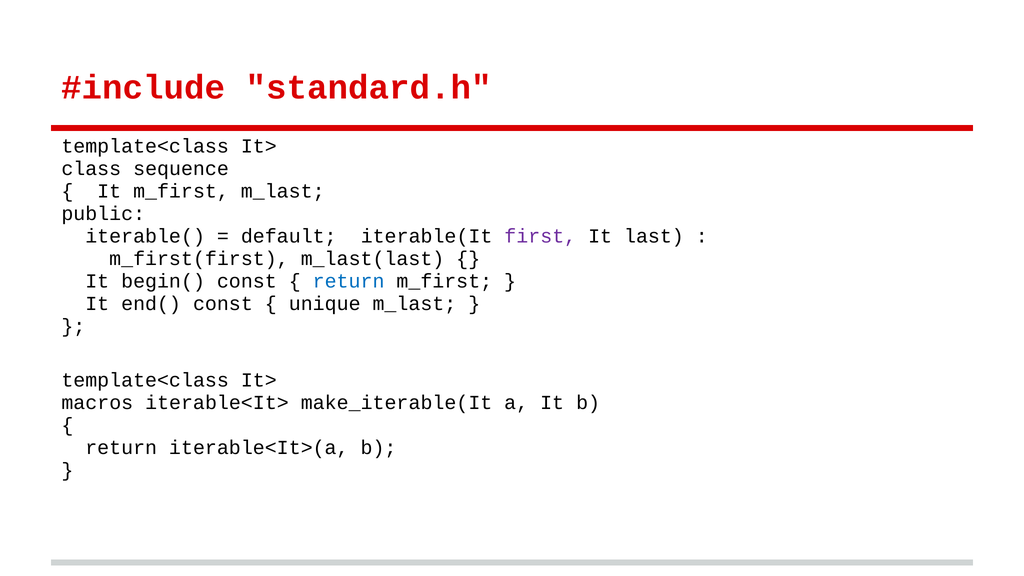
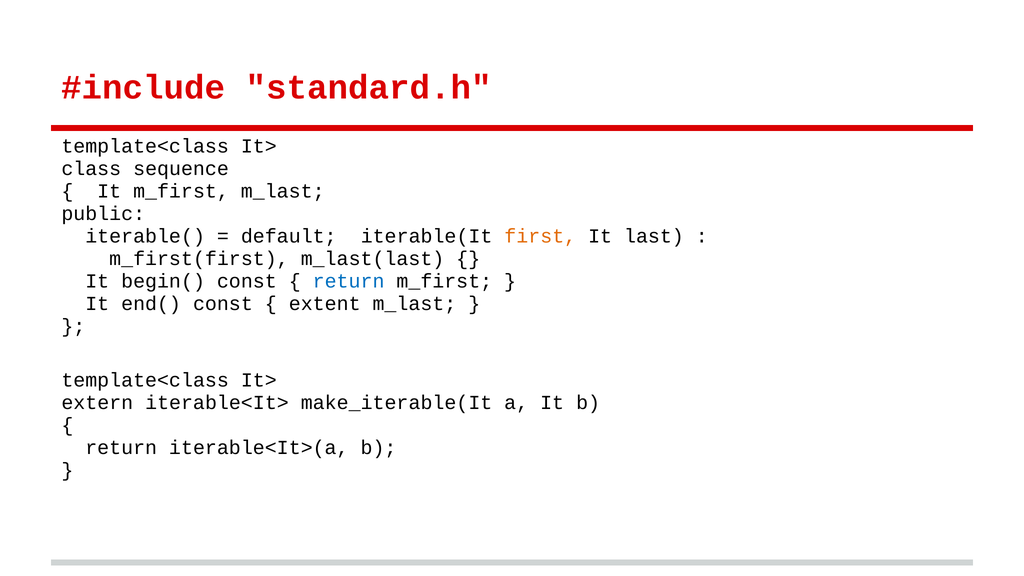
first colour: purple -> orange (540, 236)
unique: unique -> extent (325, 304)
macros: macros -> extern (97, 403)
